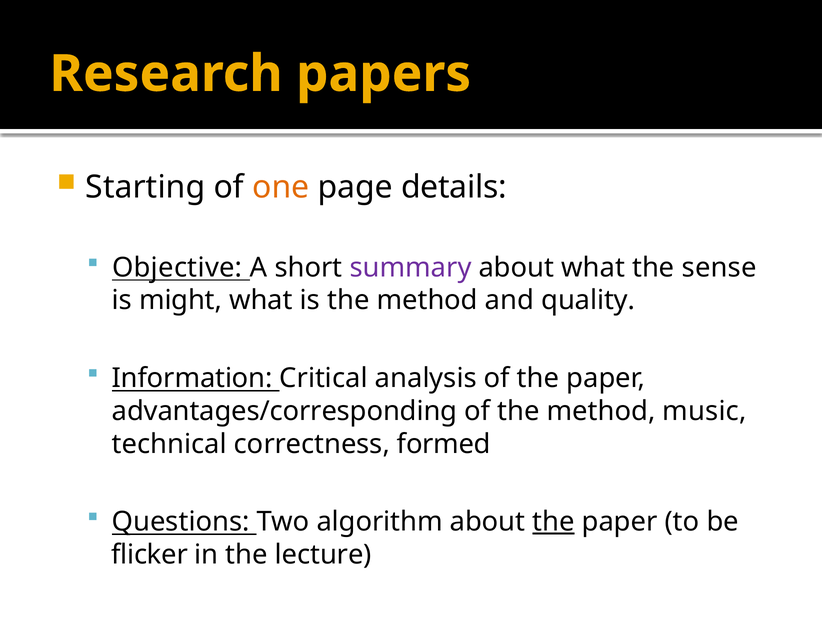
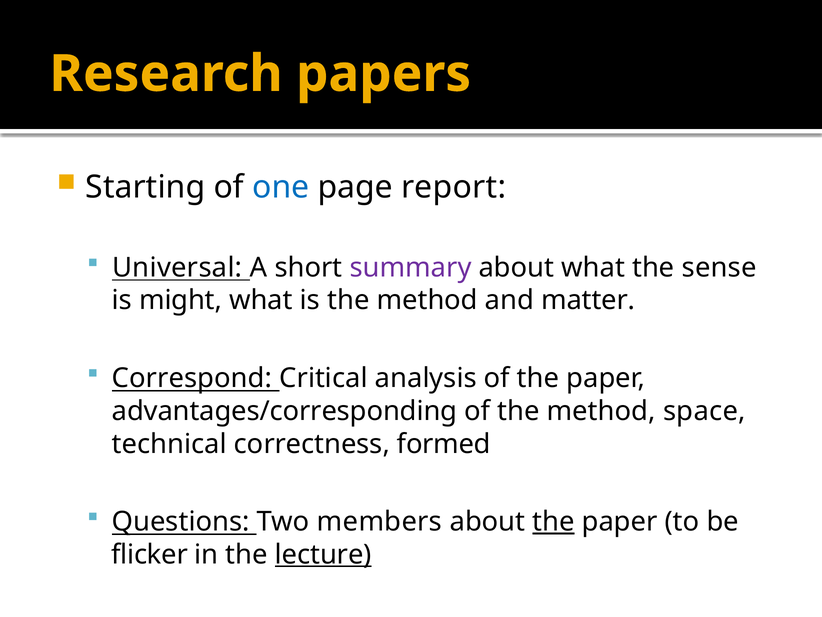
one colour: orange -> blue (281, 187)
details: details -> report (454, 187)
Objective: Objective -> Universal (177, 267)
quality: quality -> matter (588, 300)
Information: Information -> Correspond (192, 378)
music: music -> space (704, 411)
algorithm: algorithm -> members (379, 521)
lecture underline: none -> present (323, 554)
